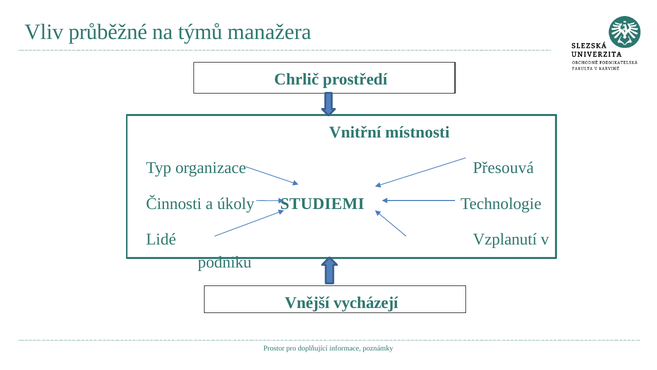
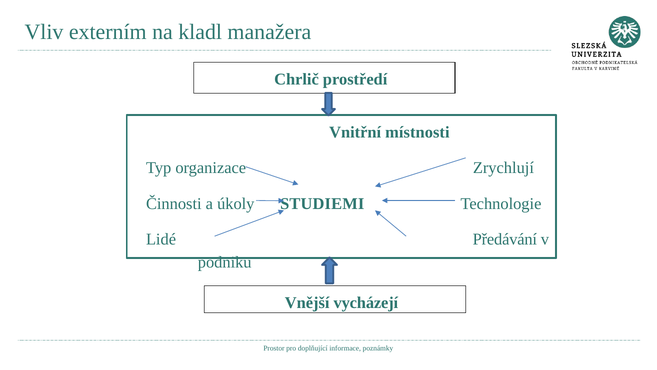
průběžné: průběžné -> externím (108, 32)
týmů: týmů -> kladl (200, 32)
Přesouvá: Přesouvá -> Zrychlují (503, 168)
Vzplanutí: Vzplanutí -> Předávání (505, 239)
